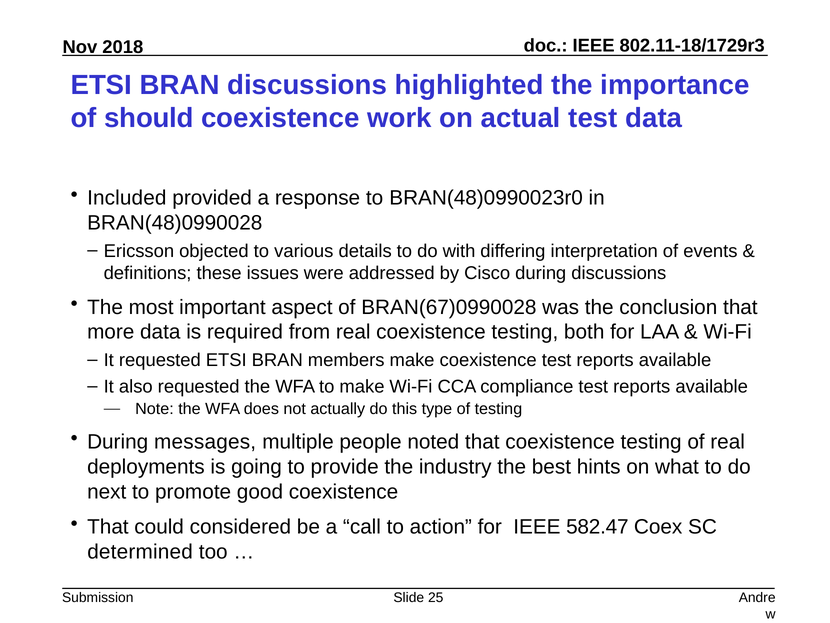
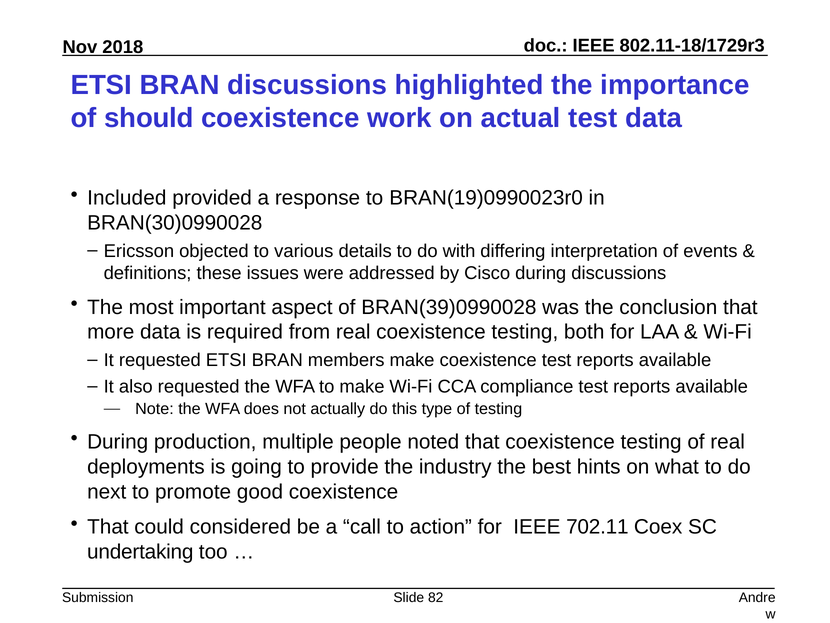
BRAN(48)0990023r0: BRAN(48)0990023r0 -> BRAN(19)0990023r0 (486, 198)
BRAN(48)0990028: BRAN(48)0990028 -> BRAN(30)0990028 (175, 223)
BRAN(67)0990028: BRAN(67)0990028 -> BRAN(39)0990028 (449, 307)
messages: messages -> production (205, 442)
582.47: 582.47 -> 702.11 (597, 527)
determined: determined -> undertaking (140, 552)
25: 25 -> 82 (436, 597)
